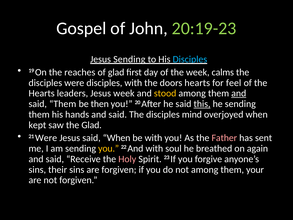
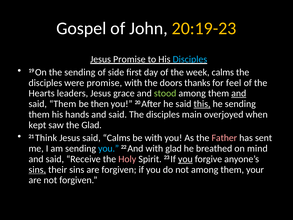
20:19-23 colour: light green -> yellow (204, 28)
Jesus Sending: Sending -> Promise (129, 59)
the reaches: reaches -> sending (80, 72)
of glad: glad -> side (116, 72)
were disciples: disciples -> promise (104, 83)
doors hearts: hearts -> thanks (197, 83)
Jesus week: week -> grace (124, 93)
stood colour: yellow -> light green (165, 93)
mind: mind -> main (192, 114)
21 Were: Were -> Think (46, 138)
said When: When -> Calms (117, 138)
you colour: yellow -> light blue (109, 148)
with soul: soul -> glad (174, 148)
again: again -> mind (257, 148)
you underline: none -> present (185, 159)
sins underline: none -> present (37, 169)
